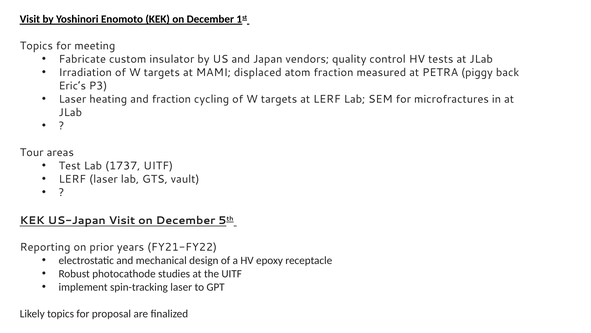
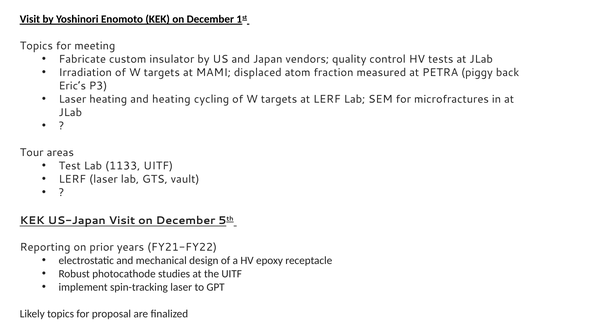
and fraction: fraction -> heating (171, 99)
1737: 1737 -> 1133 (123, 166)
